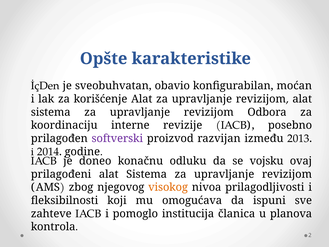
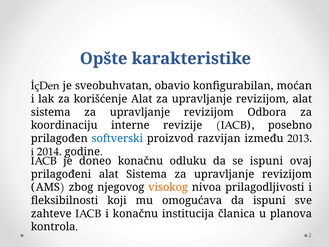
softverski colour: purple -> blue (117, 138)
se vojsku: vojsku -> ispuni (266, 161)
i pomoglo: pomoglo -> konačnu (135, 213)
